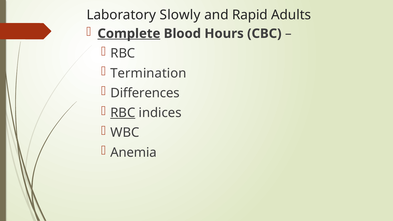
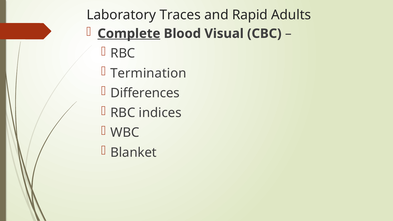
Slowly: Slowly -> Traces (180, 15)
Hours: Hours -> Visual (224, 34)
RBC underline: present -> none (123, 113)
Anemia: Anemia -> Blanket (133, 152)
